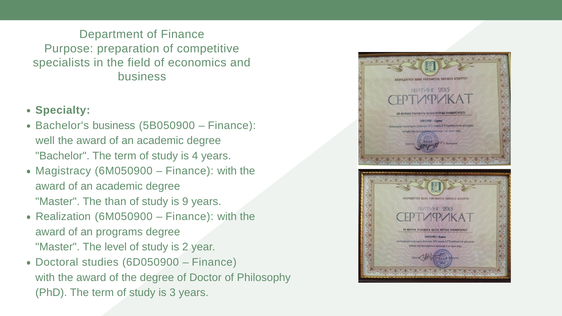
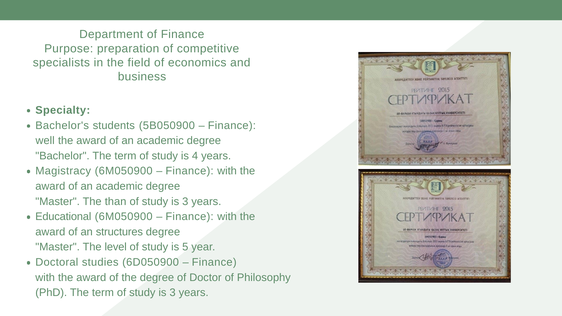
Bachelor's business: business -> students (114, 125)
9: 9 -> 3 (185, 202)
Realization: Realization -> Educational (63, 217)
programs: programs -> structures (119, 232)
2: 2 -> 5 (185, 247)
